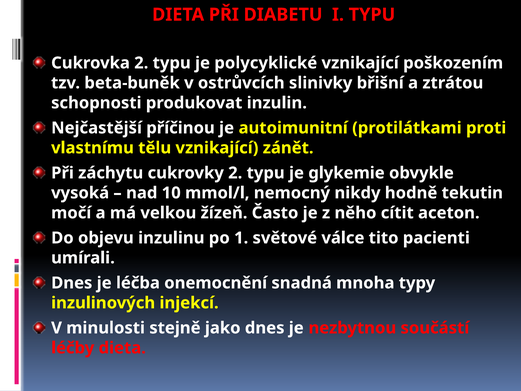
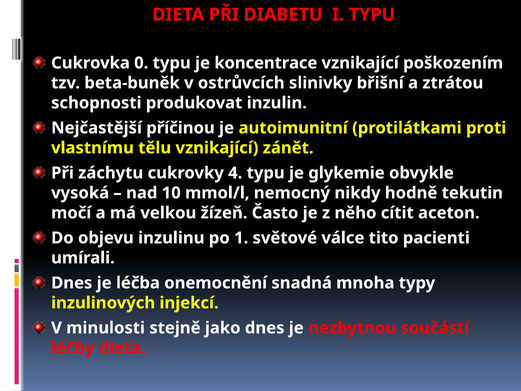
Cukrovka 2: 2 -> 0 (141, 63)
polycyklické: polycyklické -> koncentrace (266, 63)
cukrovky 2: 2 -> 4 (235, 173)
